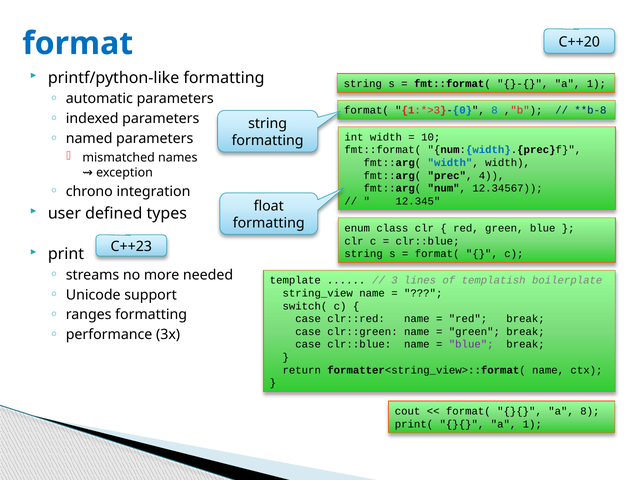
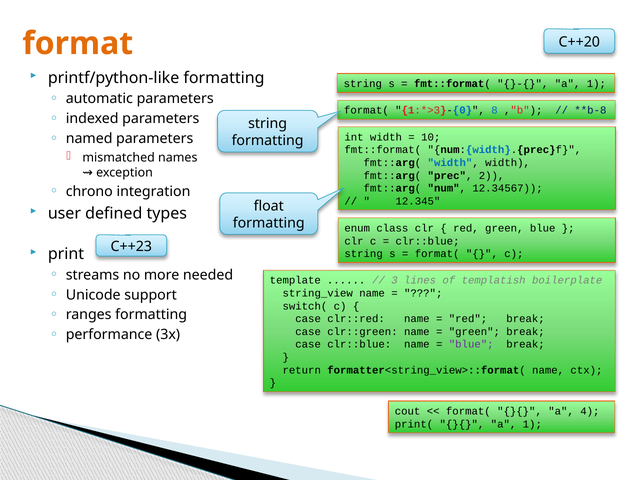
format colour: blue -> orange (78, 44)
4: 4 -> 2 (492, 176)
a 8: 8 -> 4 (590, 411)
